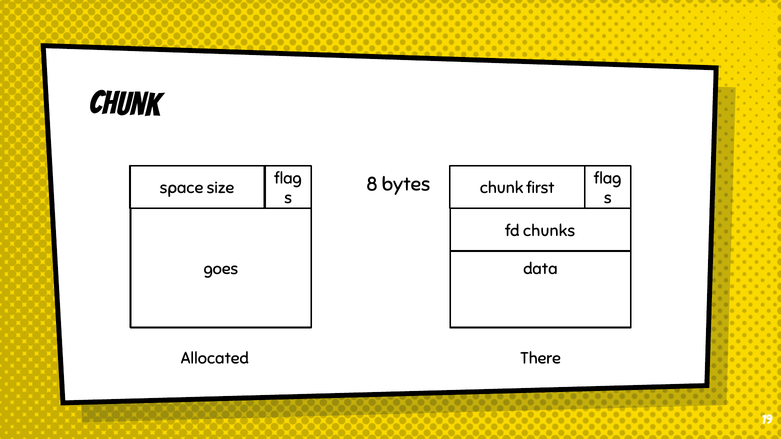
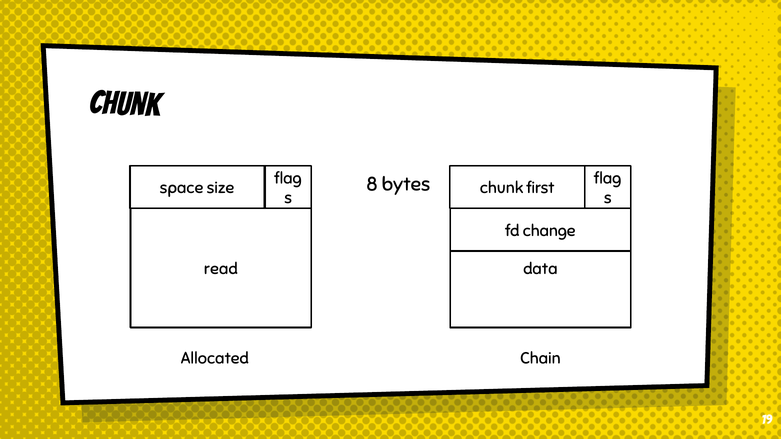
chunks: chunks -> change (549, 231)
goes: goes -> read (221, 269)
There: There -> Chain (540, 359)
